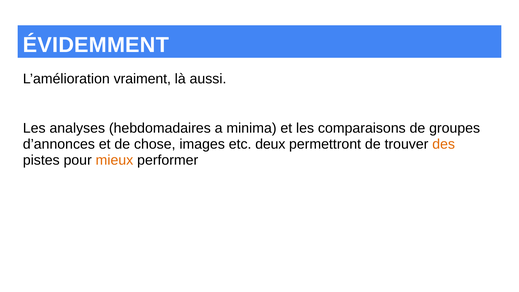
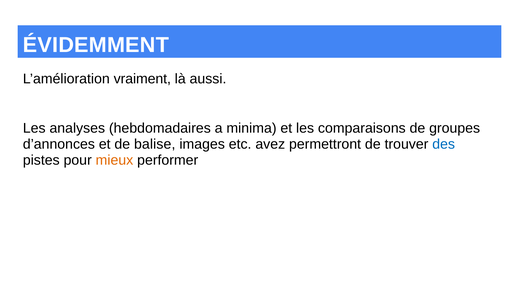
chose: chose -> balise (155, 144)
deux: deux -> avez (270, 144)
des colour: orange -> blue (444, 144)
